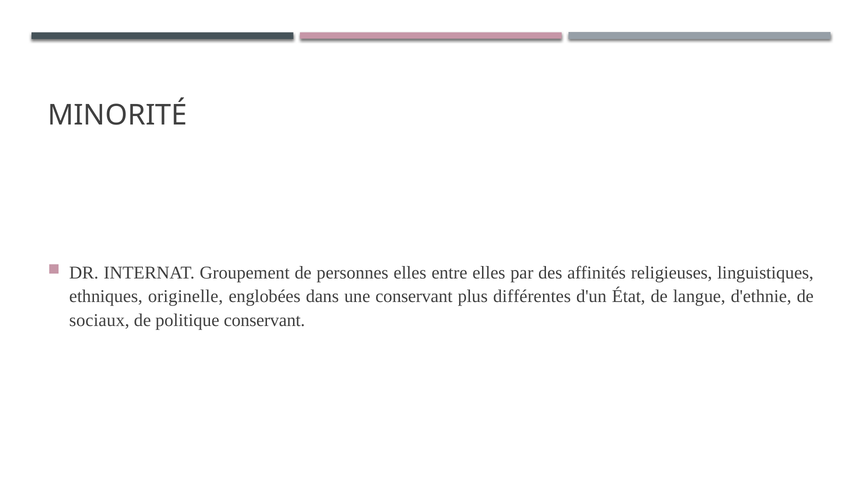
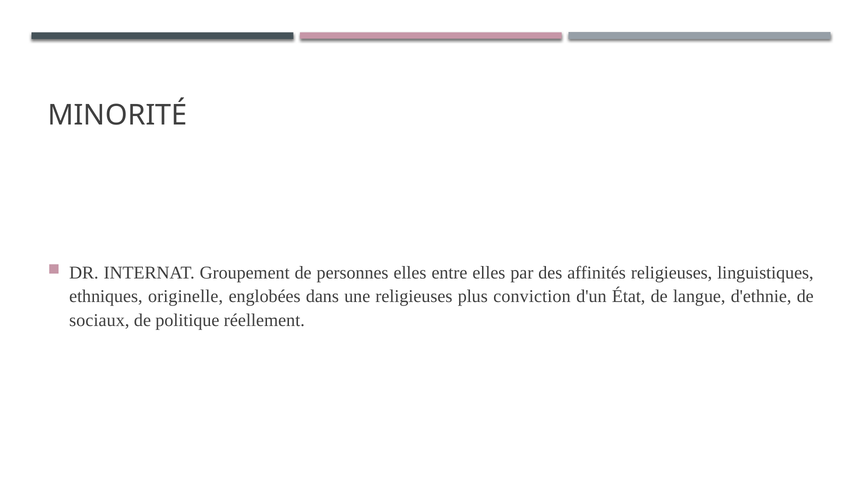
une conservant: conservant -> religieuses (414, 296)
différentes: différentes -> conviction (532, 296)
politique conservant: conservant -> réellement (264, 320)
